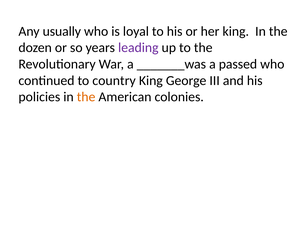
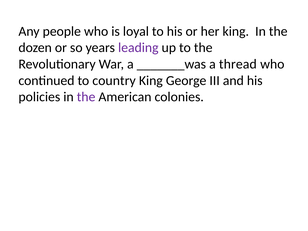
usually: usually -> people (62, 31)
passed: passed -> thread (238, 64)
the colour: orange -> purple (86, 97)
